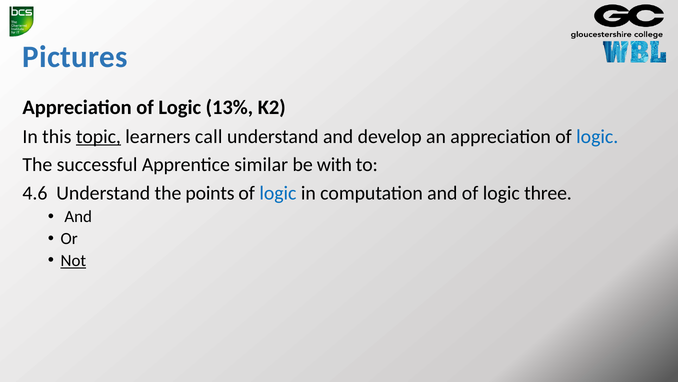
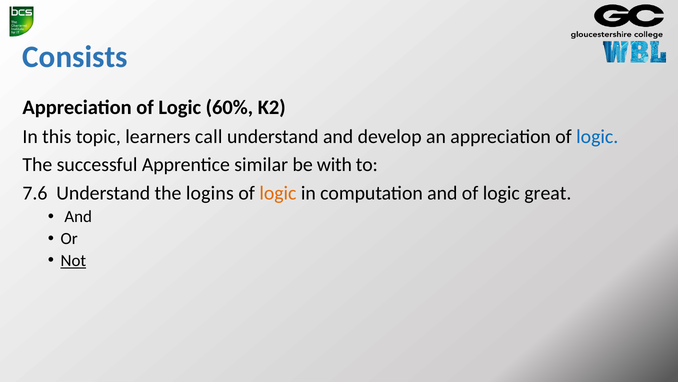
Pictures: Pictures -> Consists (75, 57)
13%: 13% -> 60% (229, 108)
topic underline: present -> none (98, 136)
4.6: 4.6 -> 7.6 (35, 193)
points: points -> logins (210, 193)
logic colour: blue -> orange (278, 193)
three: three -> great (548, 193)
